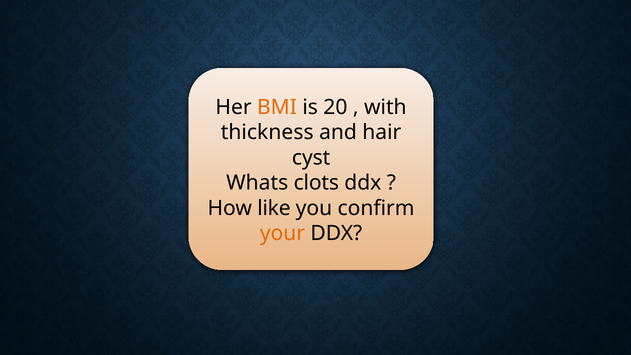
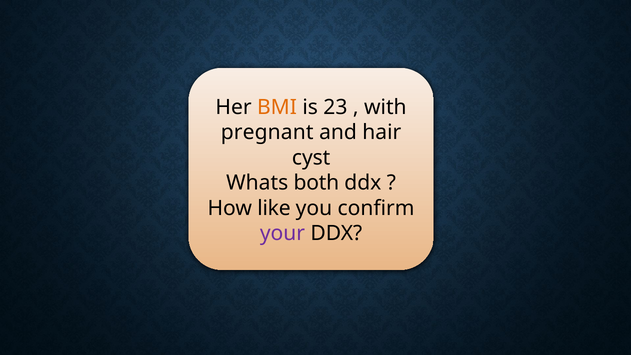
20: 20 -> 23 (335, 107)
thickness: thickness -> pregnant (267, 132)
clots: clots -> both (316, 183)
your colour: orange -> purple (282, 233)
